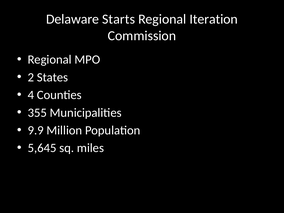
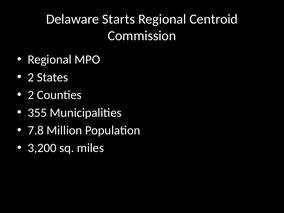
Iteration: Iteration -> Centroid (214, 19)
4: 4 -> 2 (31, 95)
9.9: 9.9 -> 7.8 (36, 130)
5,645: 5,645 -> 3,200 (42, 148)
